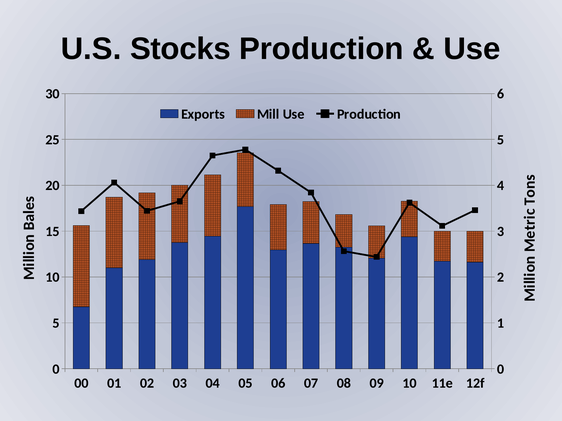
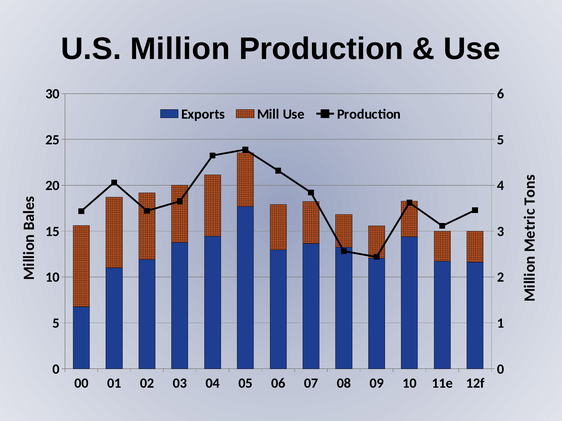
Stocks: Stocks -> Million (180, 49)
